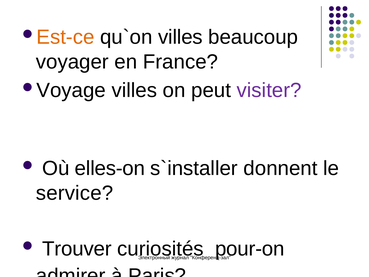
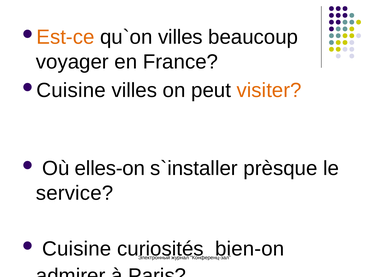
Voyage: Voyage -> Cuisine (71, 90)
visiter colour: purple -> orange (269, 90)
donnent: donnent -> prèsque (280, 168)
Trouver: Trouver -> Cuisine (77, 249)
pour-on: pour-on -> bien-on (250, 249)
